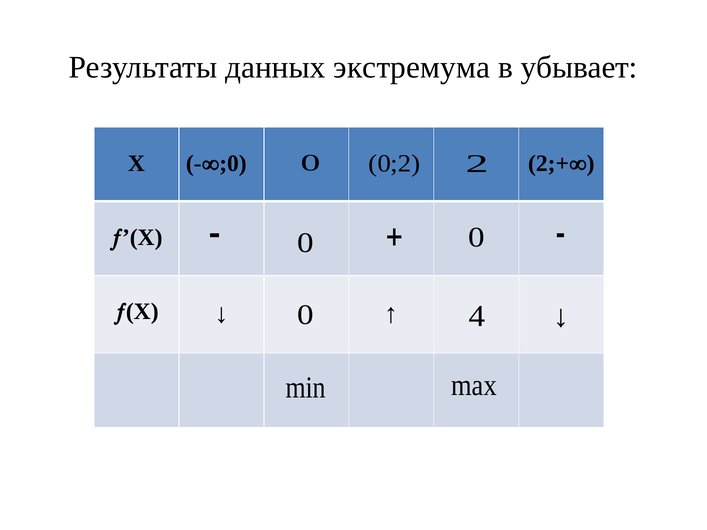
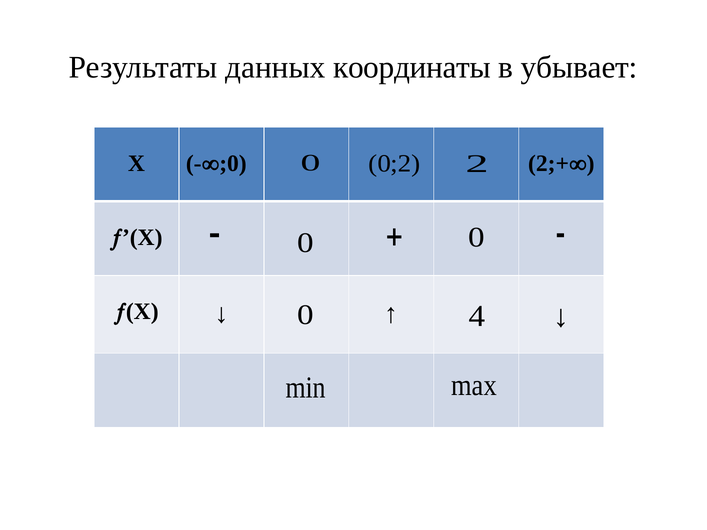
экстремума: экстремума -> координаты (412, 68)
